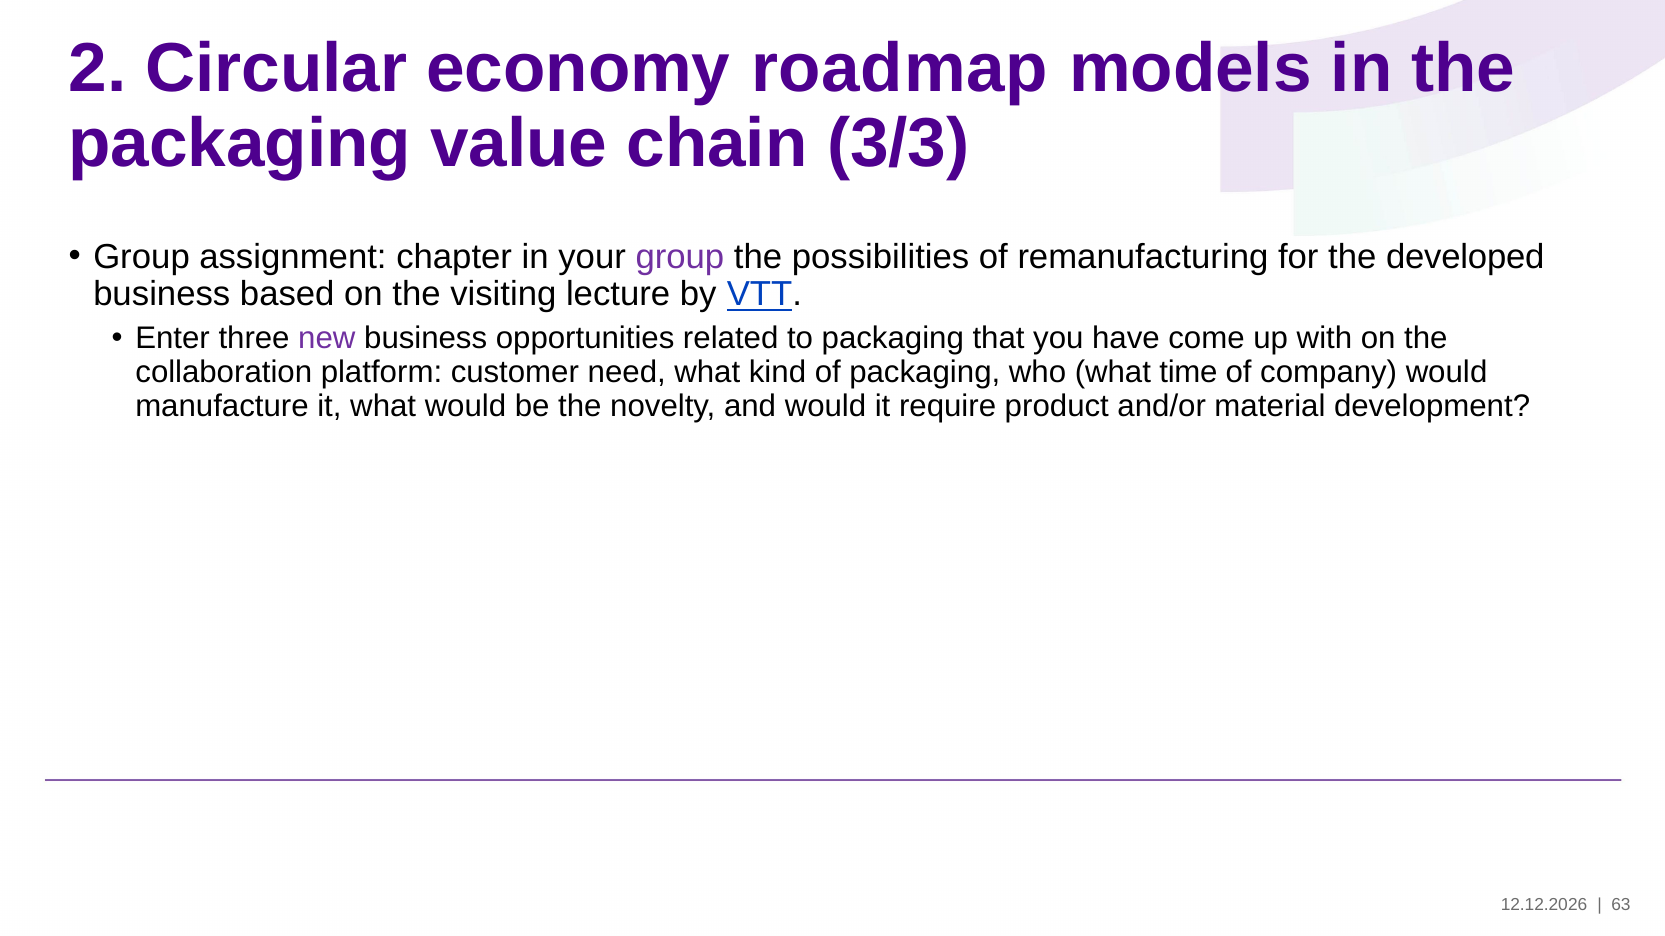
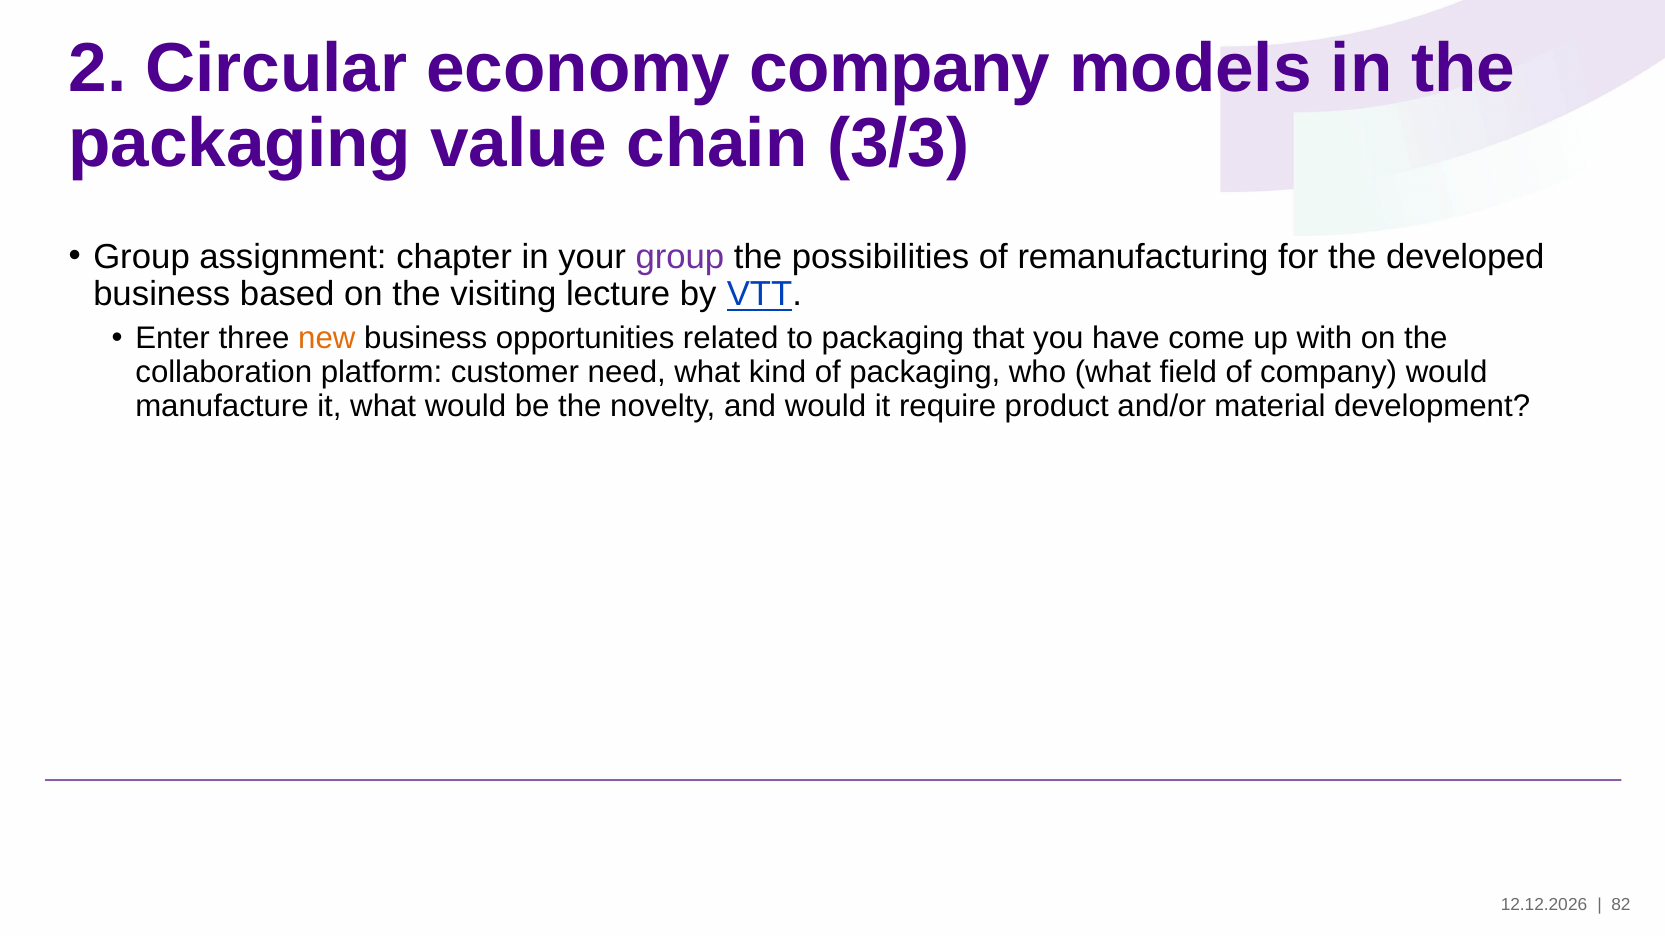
economy roadmap: roadmap -> company (900, 69)
new colour: purple -> orange (327, 339)
time: time -> field (1188, 372)
63: 63 -> 82 (1621, 905)
